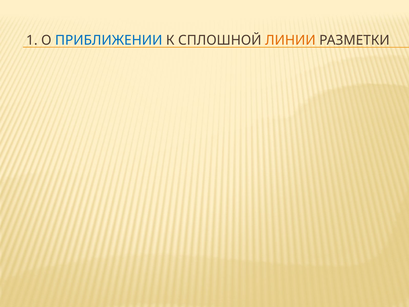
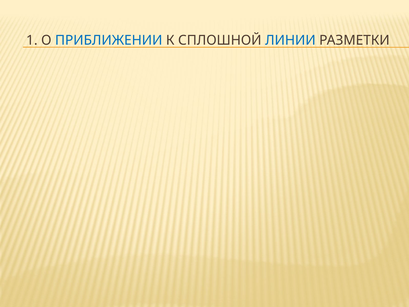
ЛИНИИ colour: orange -> blue (290, 40)
